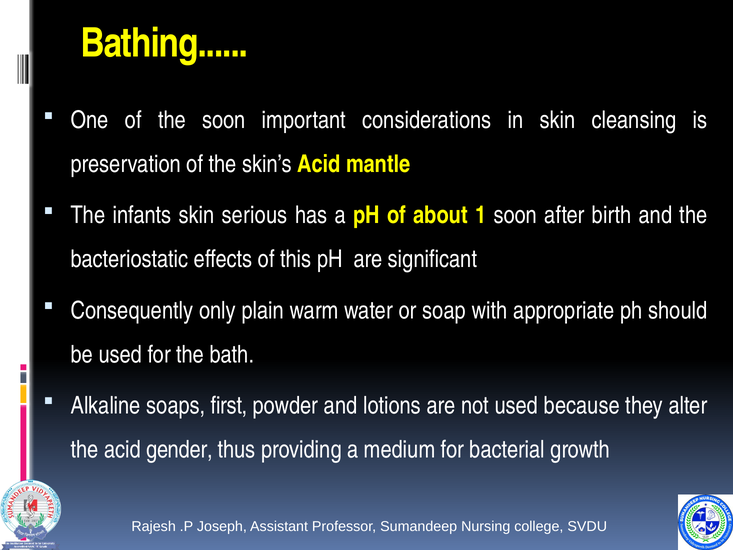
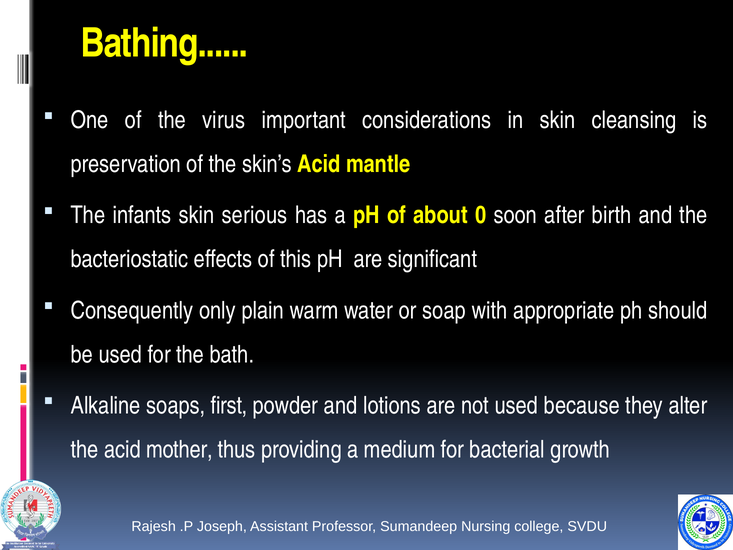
the soon: soon -> virus (224, 120)
1: 1 -> 0 (481, 215)
gender: gender -> mother (179, 449)
